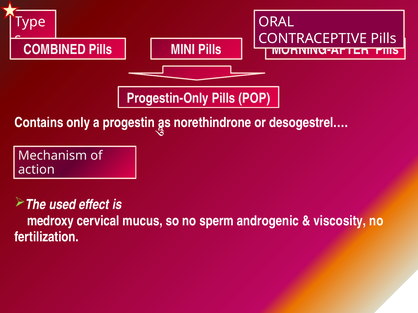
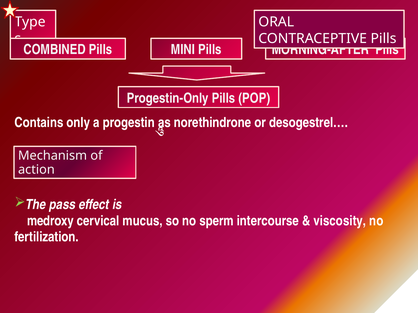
used: used -> pass (62, 205)
androgenic: androgenic -> intercourse (268, 221)
